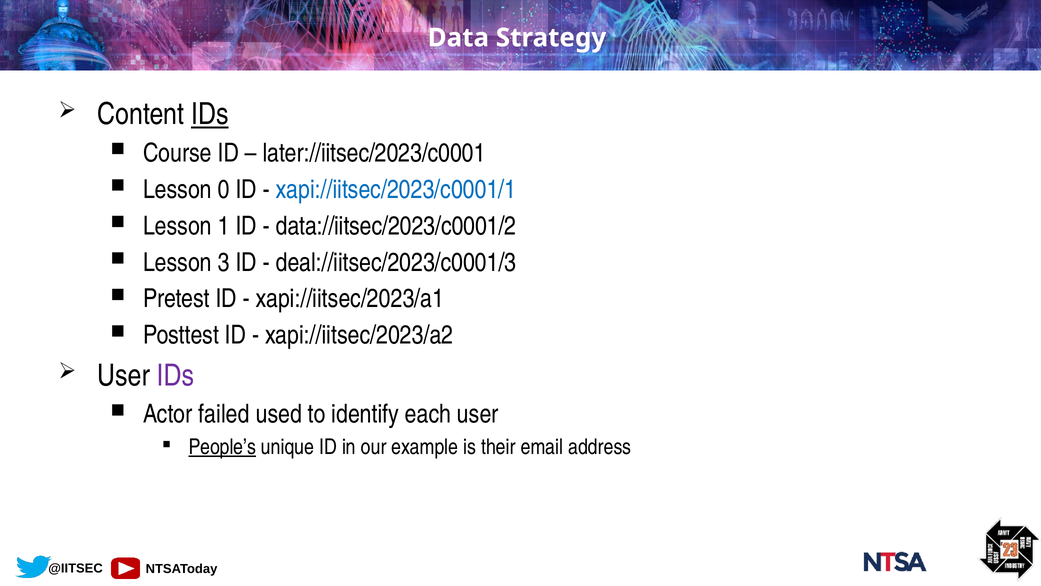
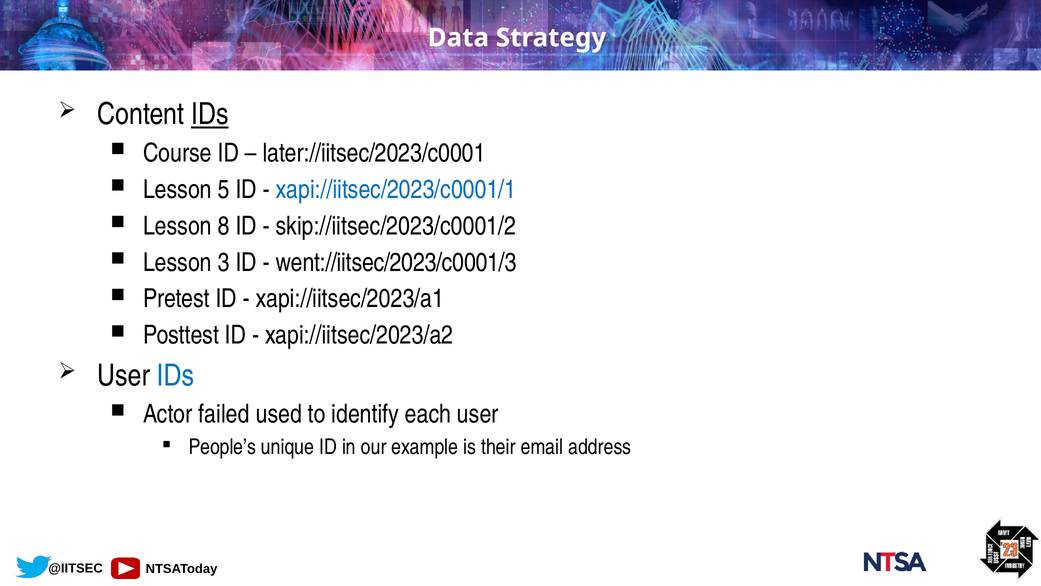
0: 0 -> 5 (224, 189)
1: 1 -> 8 (224, 226)
data://iitsec/2023/c0001/2: data://iitsec/2023/c0001/2 -> skip://iitsec/2023/c0001/2 (396, 226)
deal://iitsec/2023/c0001/3: deal://iitsec/2023/c0001/3 -> went://iitsec/2023/c0001/3 (396, 262)
IDs colour: purple -> blue (175, 375)
People’s underline: present -> none (222, 447)
